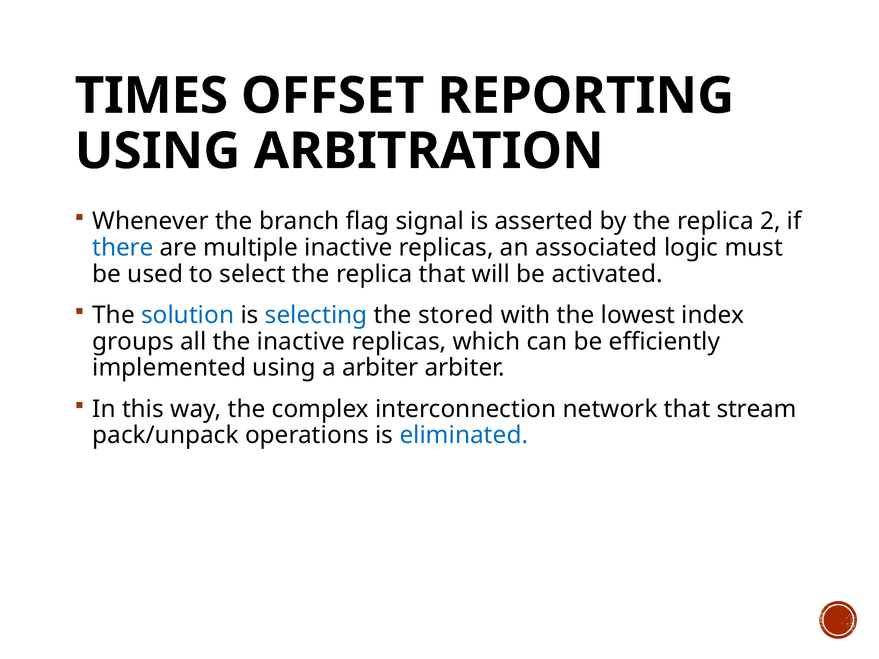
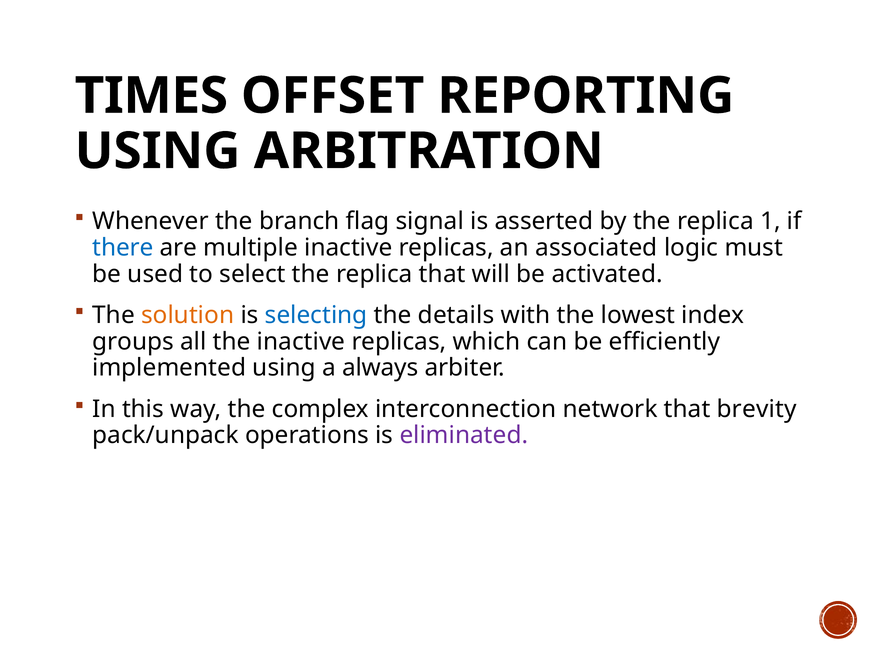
2: 2 -> 1 (770, 221)
solution colour: blue -> orange (188, 315)
stored: stored -> details (456, 315)
a arbiter: arbiter -> always (380, 368)
stream: stream -> brevity (757, 409)
eliminated colour: blue -> purple (464, 436)
